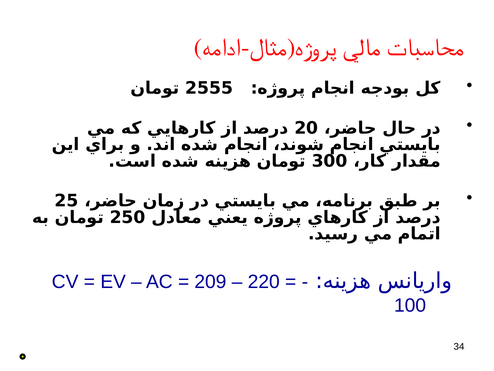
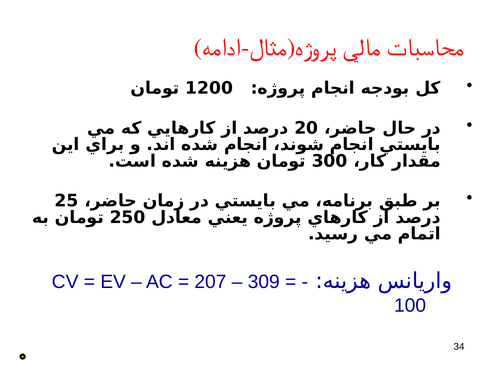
2555: 2555 -> 1200 (209, 88)
209: 209 -> 207 (211, 282)
220: 220 -> 309 (264, 282)
